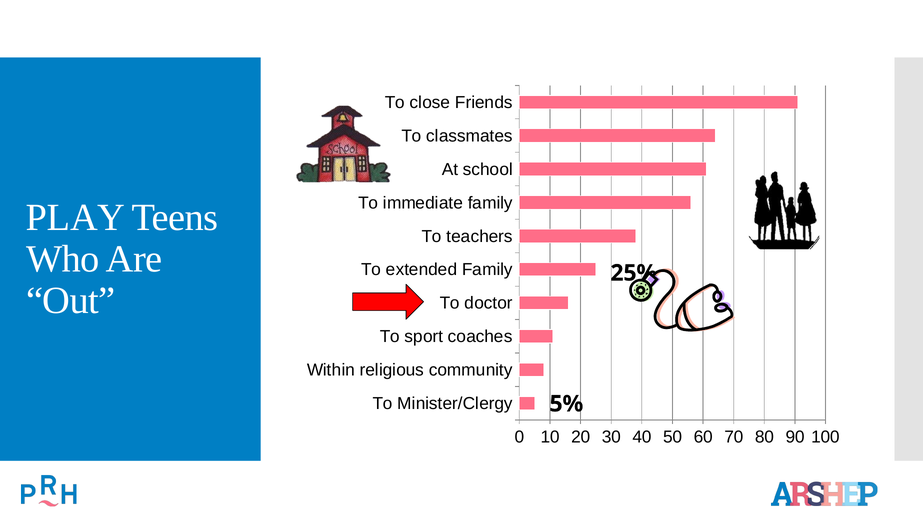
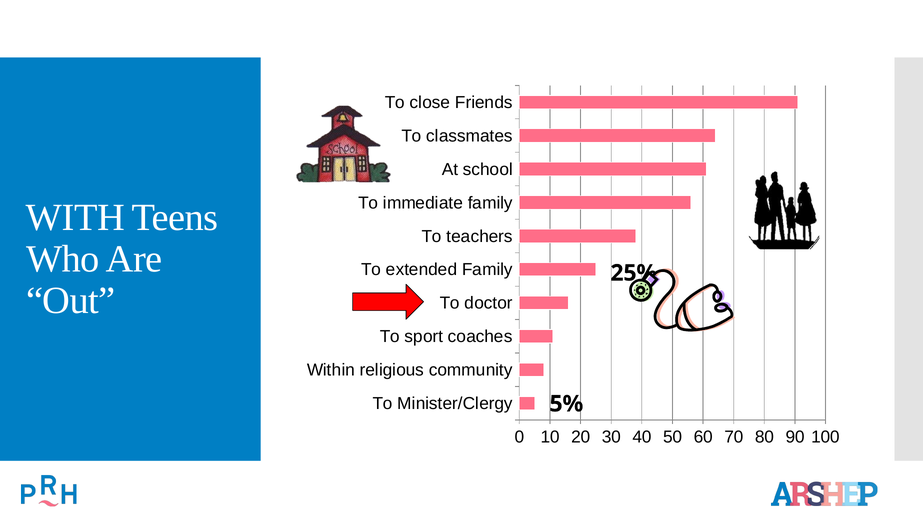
PLAY: PLAY -> WITH (76, 217)
